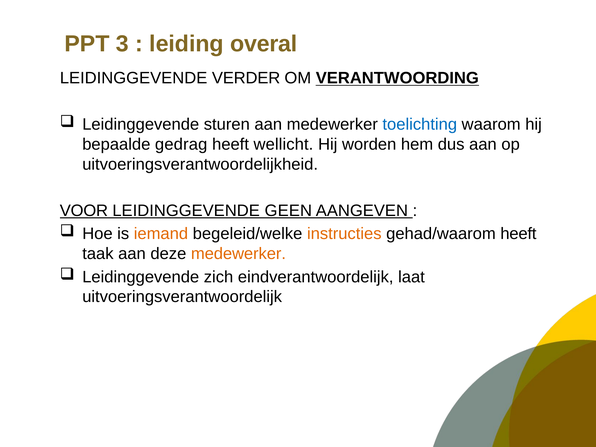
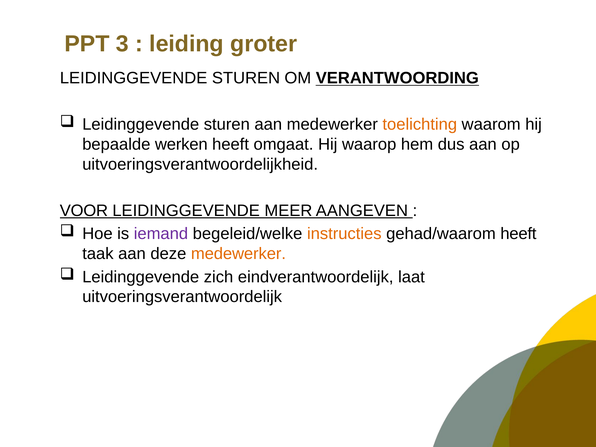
overal: overal -> groter (264, 44)
VERDER: VERDER -> STUREN (246, 78)
toelichting colour: blue -> orange (420, 124)
gedrag: gedrag -> werken (181, 144)
wellicht: wellicht -> omgaat (283, 144)
worden: worden -> waarop (369, 144)
GEEN: GEEN -> MEER (288, 211)
iemand colour: orange -> purple (161, 234)
